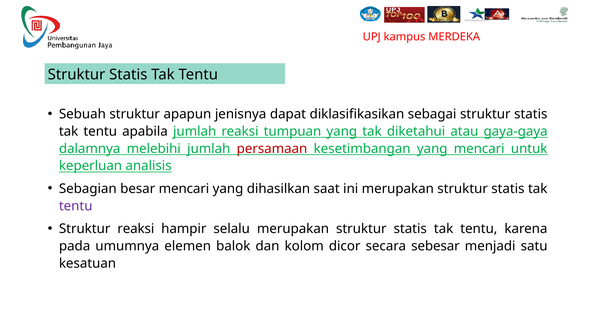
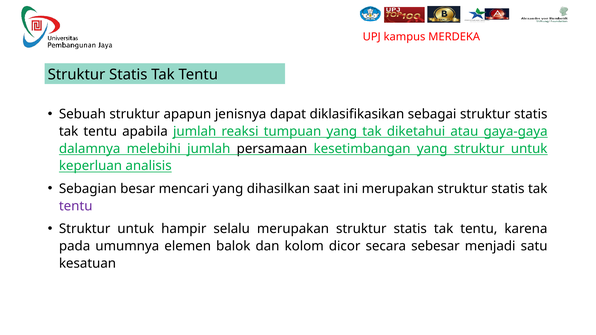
persamaan colour: red -> black (272, 149)
yang mencari: mencari -> struktur (479, 149)
reaksi: reaksi -> untuk (136, 229)
